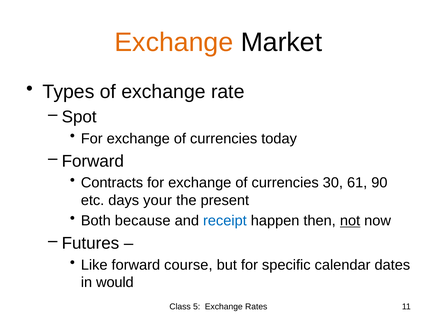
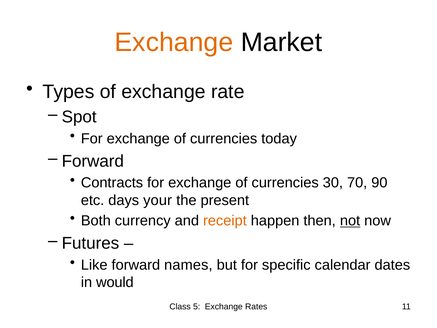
61: 61 -> 70 (357, 183)
because: because -> currency (143, 221)
receipt colour: blue -> orange (225, 221)
course: course -> names (188, 265)
